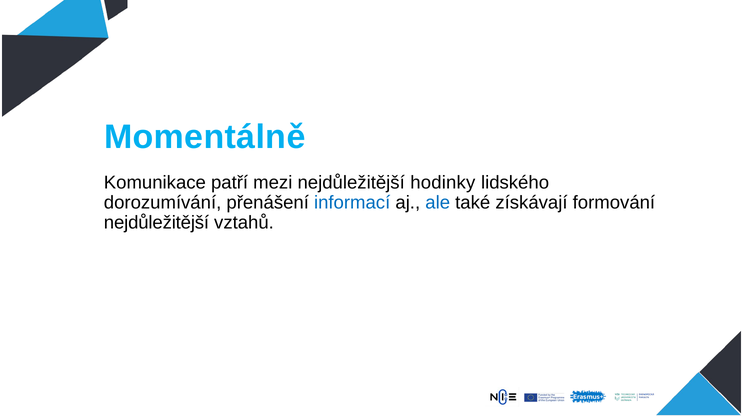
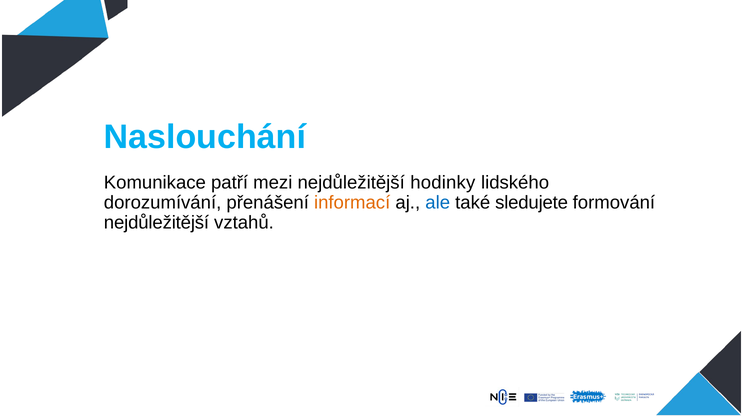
Momentálně: Momentálně -> Naslouchání (205, 137)
informací colour: blue -> orange (352, 203)
získávají: získávají -> sledujete (532, 203)
